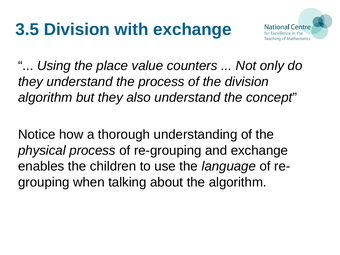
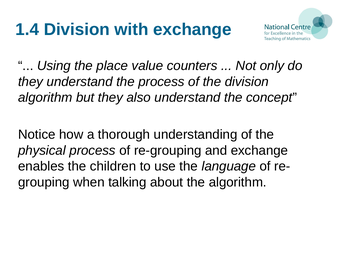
3.5: 3.5 -> 1.4 (27, 29)
